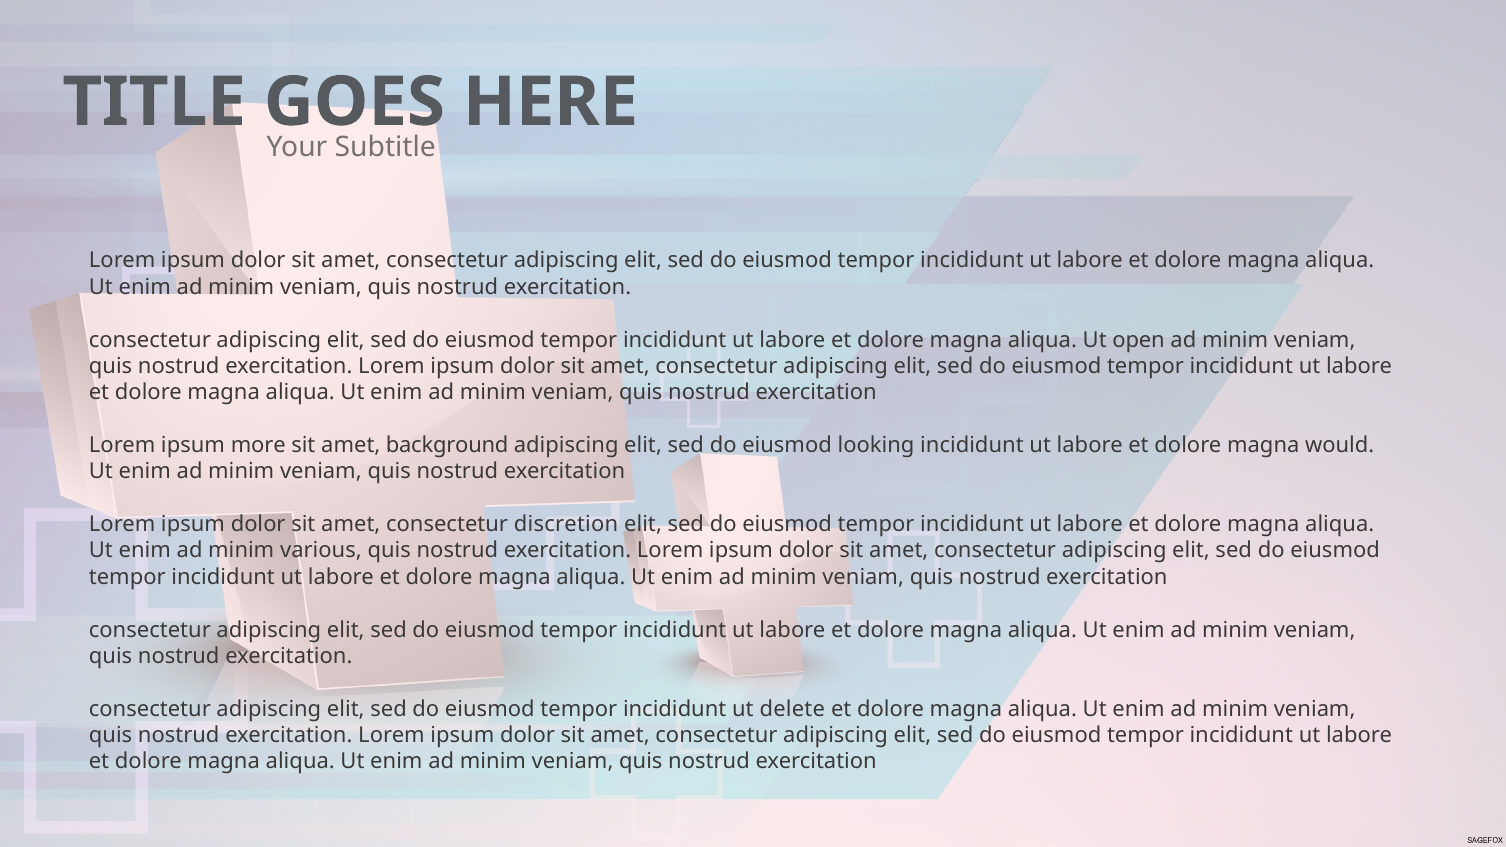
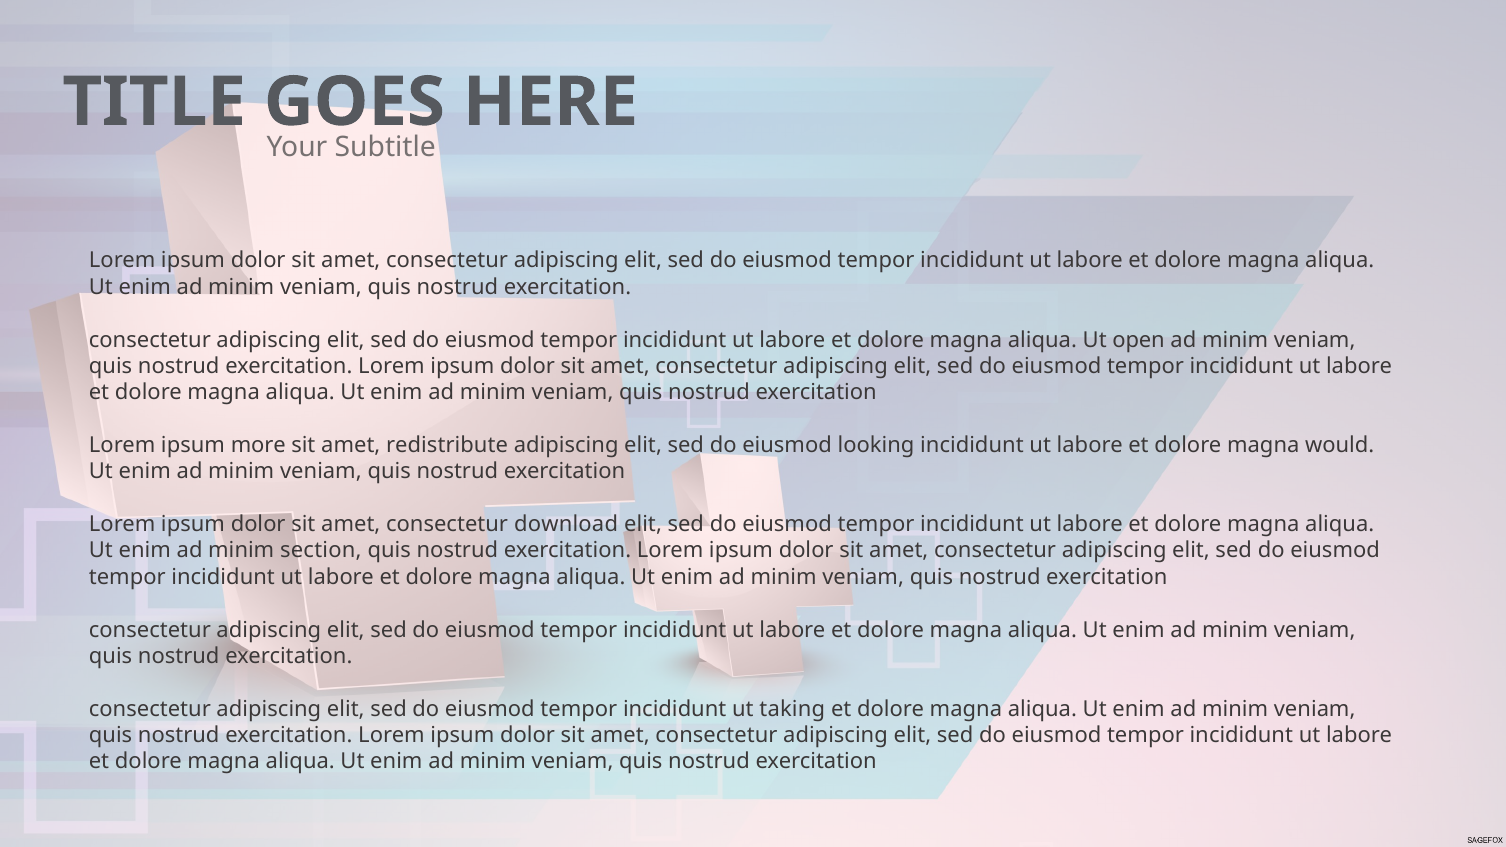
background: background -> redistribute (447, 445)
discretion: discretion -> download (566, 524)
various: various -> section (321, 551)
delete: delete -> taking (792, 709)
